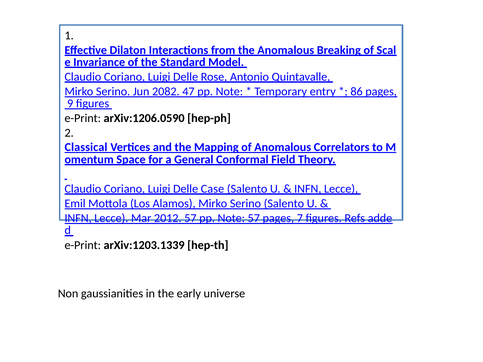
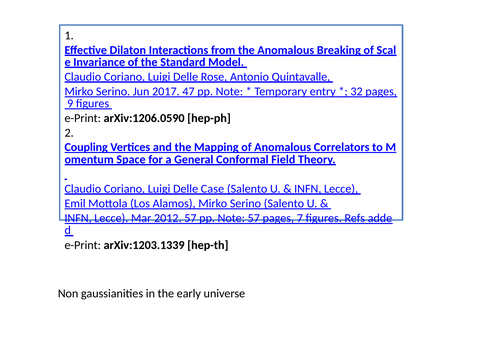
2082: 2082 -> 2017 (166, 92)
86: 86 -> 32 (357, 92)
Classical: Classical -> Coupling (86, 147)
